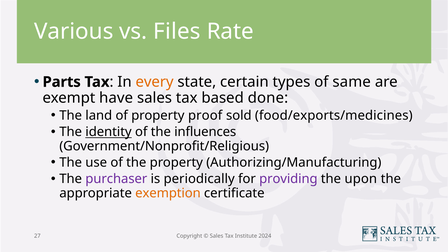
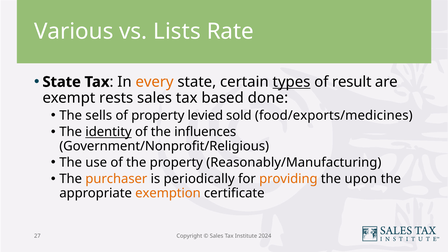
Files: Files -> Lists (177, 32)
Parts: Parts -> State (62, 82)
types underline: none -> present (291, 82)
same: same -> result (352, 82)
have: have -> rests (116, 98)
land: land -> sells (99, 116)
proof: proof -> levied (205, 116)
Authorizing/Manufacturing: Authorizing/Manufacturing -> Reasonably/Manufacturing (294, 163)
purchaser colour: purple -> orange (116, 179)
providing colour: purple -> orange (288, 179)
